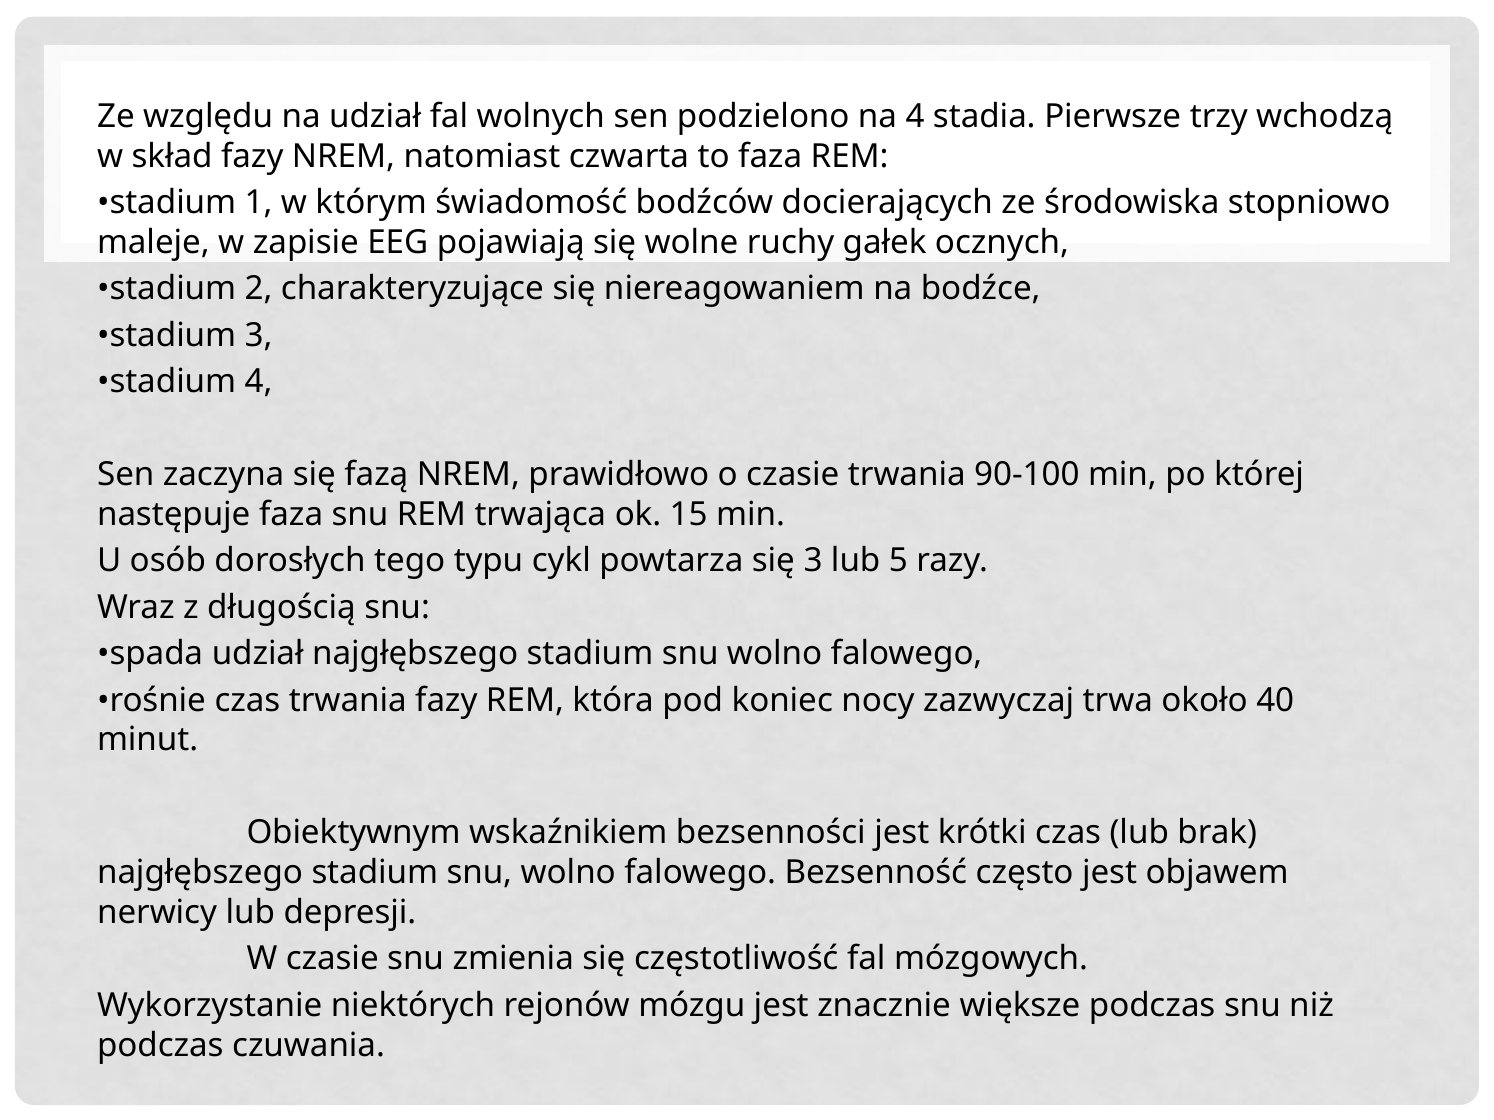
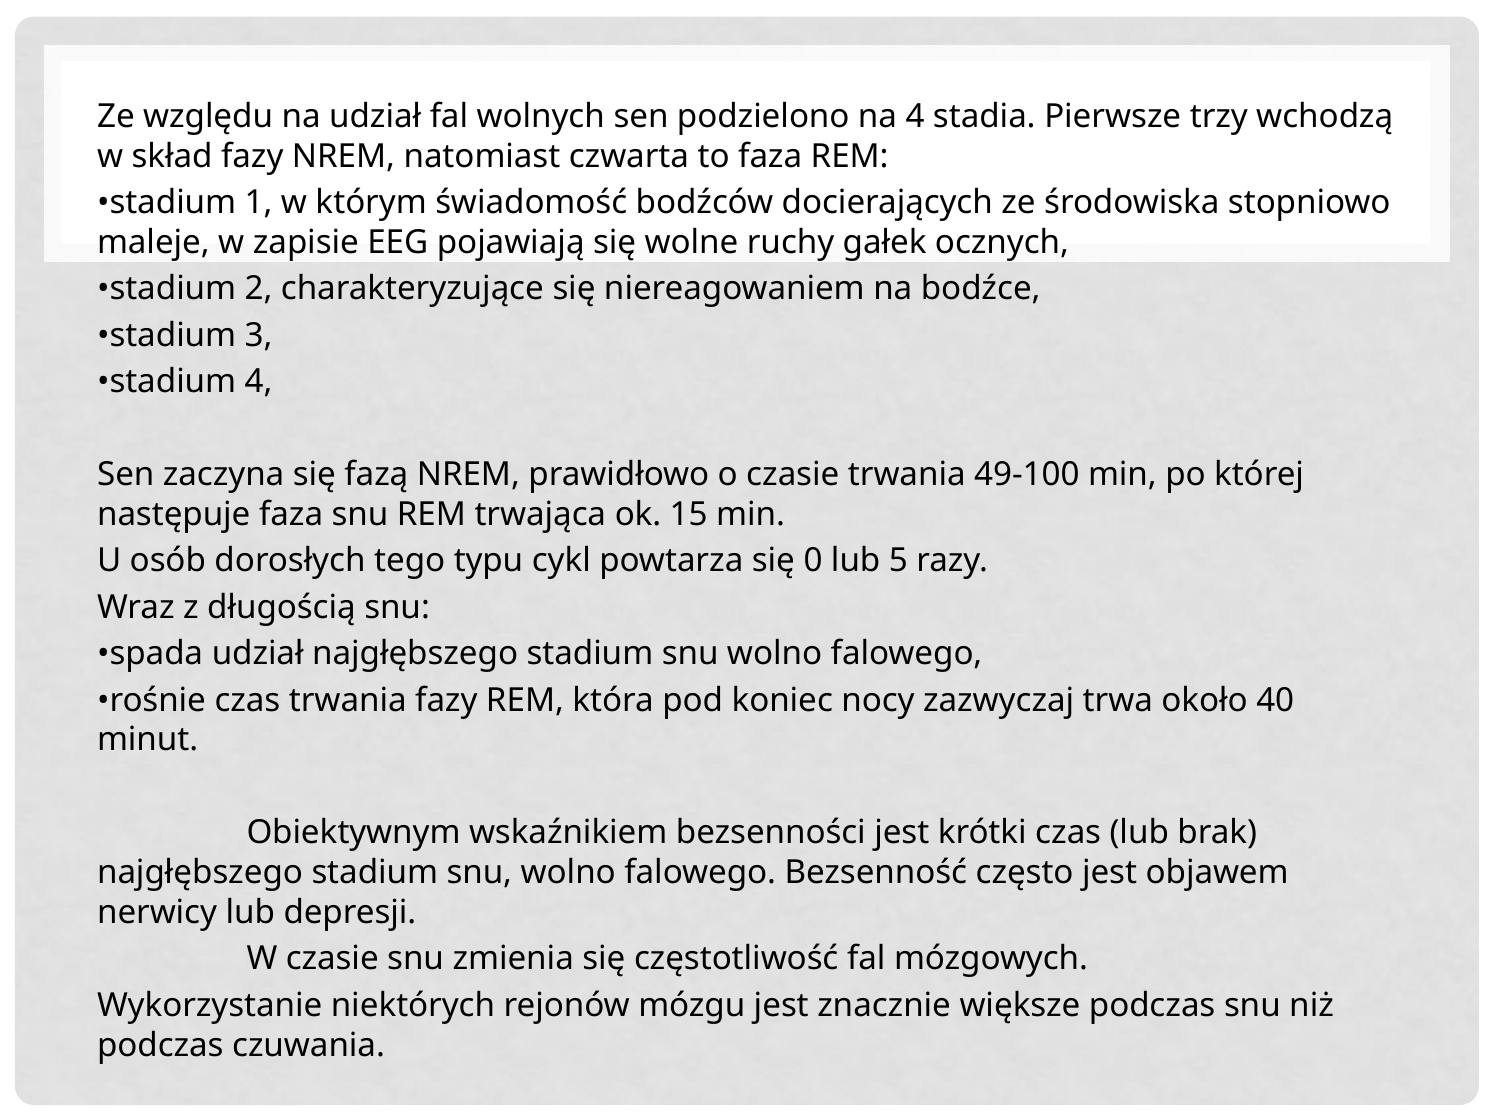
90-100: 90-100 -> 49-100 (1027, 475)
się 3: 3 -> 0 (813, 561)
